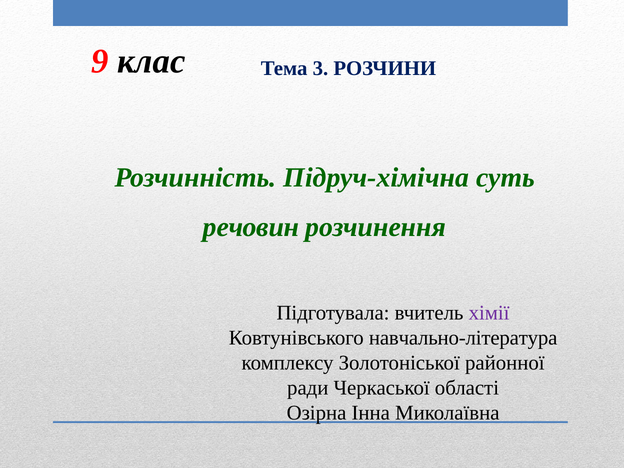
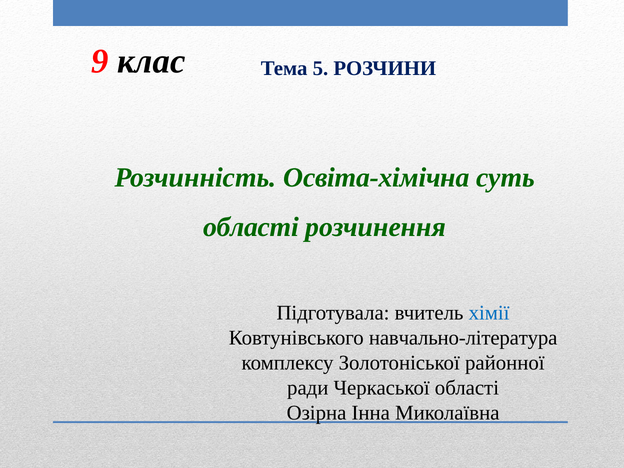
3: 3 -> 5 (320, 69)
Підруч-хімічна: Підруч-хімічна -> Освіта-хімічна (376, 177)
речовин: речовин -> області (251, 227)
хімії colour: purple -> blue (489, 313)
